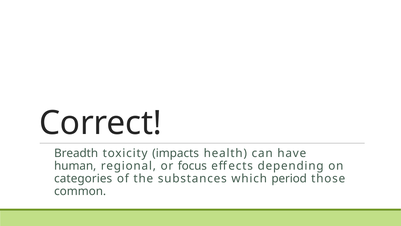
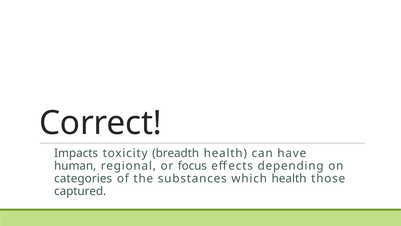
Breadth: Breadth -> Impacts (76, 153)
impacts: impacts -> breadth (176, 153)
which period: period -> health (289, 178)
common: common -> captured (80, 191)
